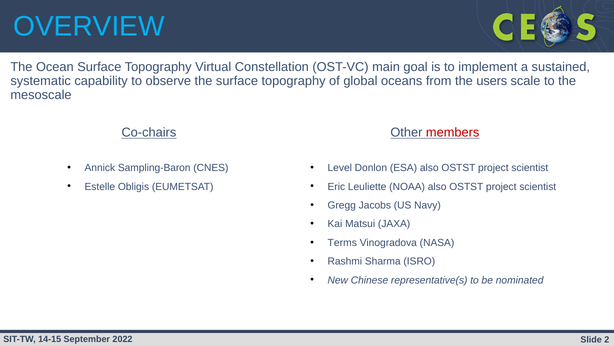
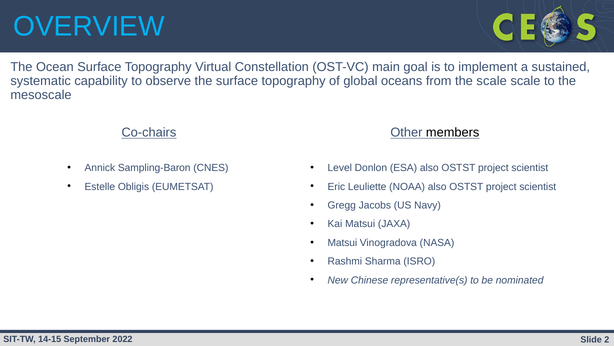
the users: users -> scale (492, 81)
members colour: red -> black (453, 132)
Terms: Terms -> Matsui (342, 242)
